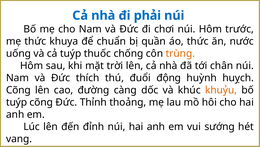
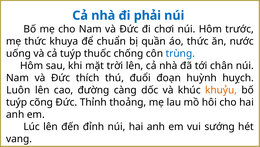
trùng colour: orange -> blue (180, 53)
động: động -> đoạn (169, 77)
Cõng: Cõng -> Luôn (18, 90)
